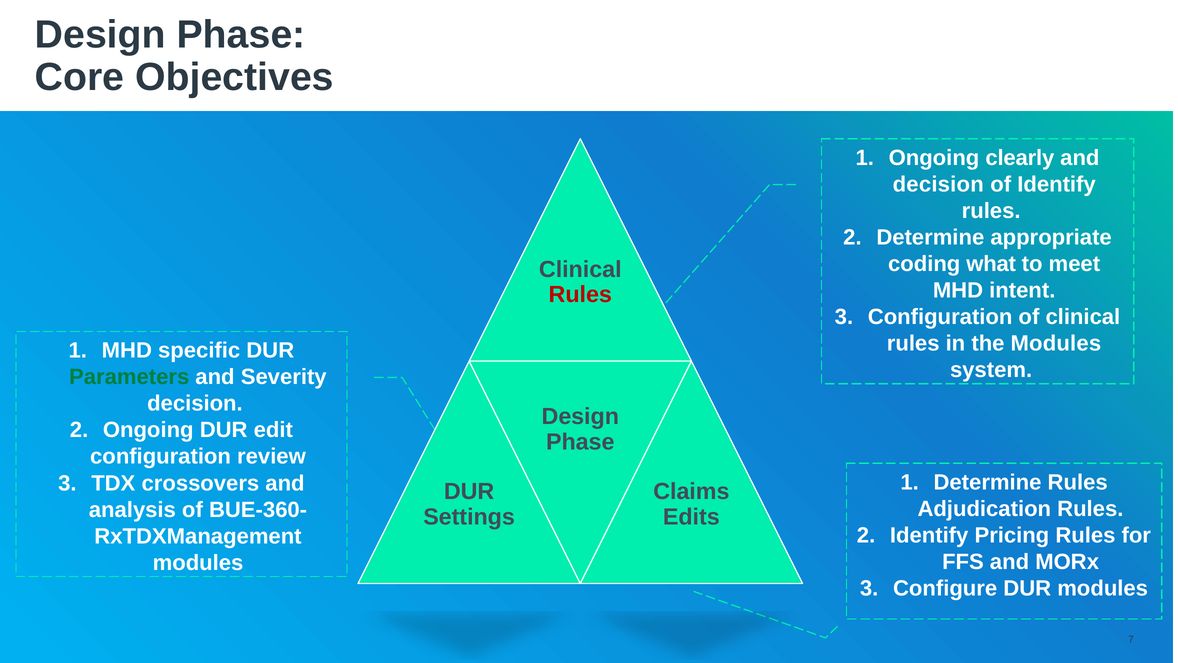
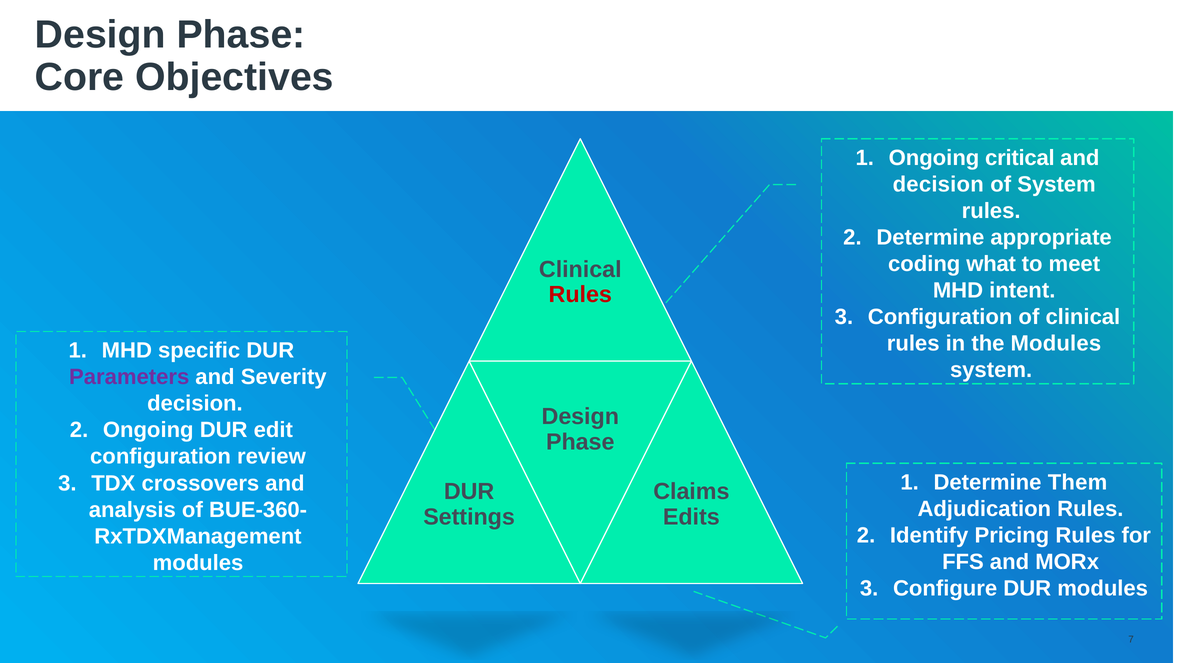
clearly: clearly -> critical (1020, 158)
of Identify: Identify -> System (1057, 184)
Parameters colour: green -> purple (129, 377)
Determine Rules: Rules -> Them (1078, 482)
